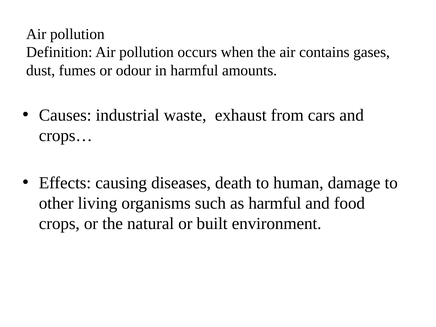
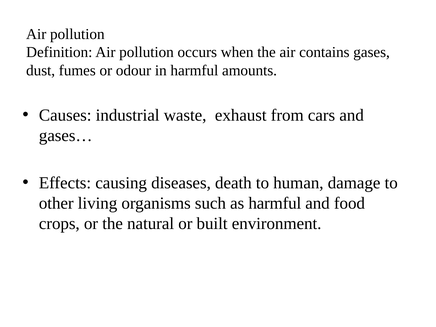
crops…: crops… -> gases… (66, 136)
